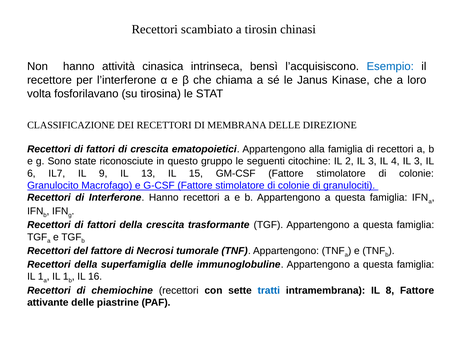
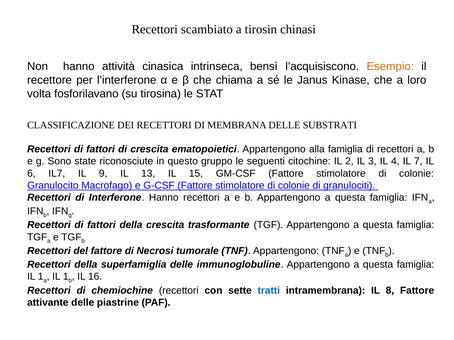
Esempio colour: blue -> orange (390, 67)
DIREZIONE: DIREZIONE -> SUBSTRATI (330, 125)
4 IL 3: 3 -> 7 (418, 162)
